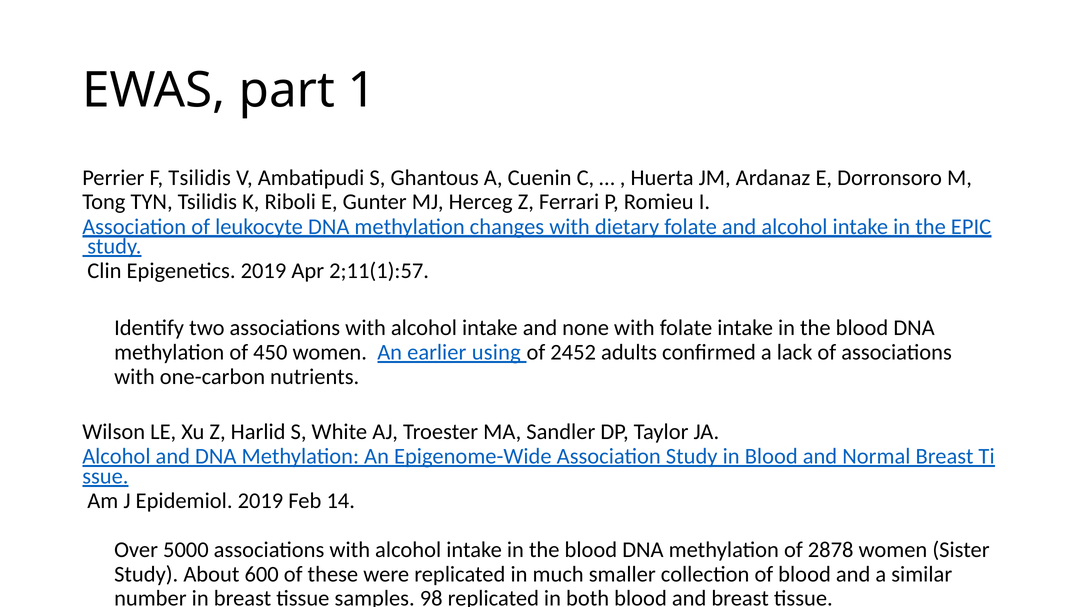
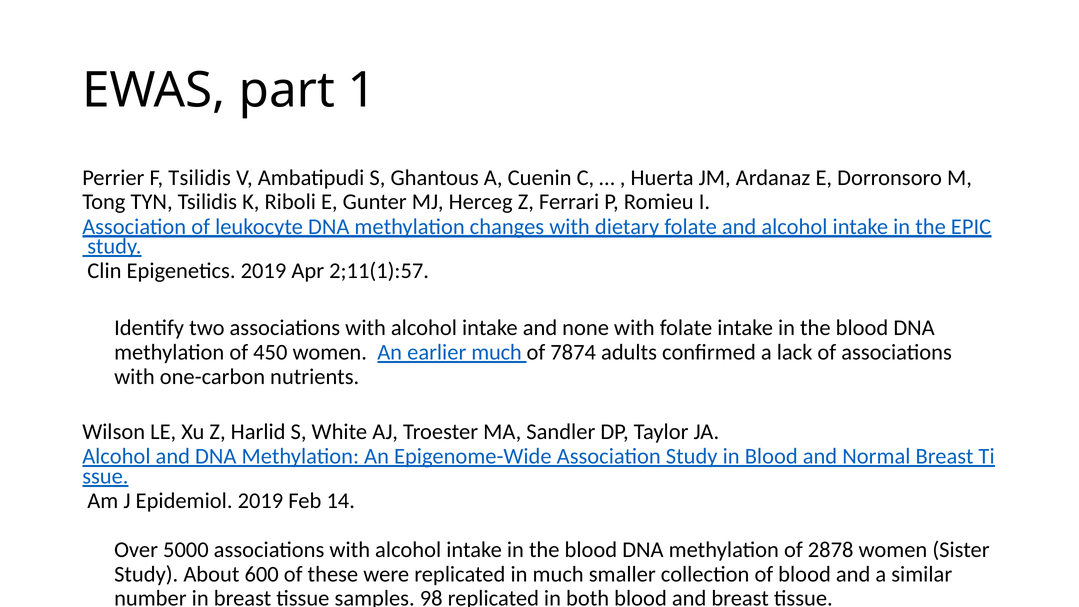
earlier using: using -> much (497, 352)
2452: 2452 -> 7874 (573, 352)
